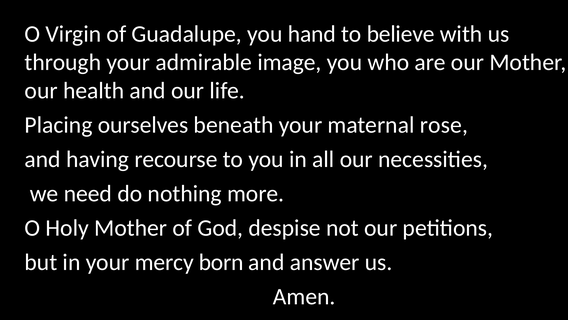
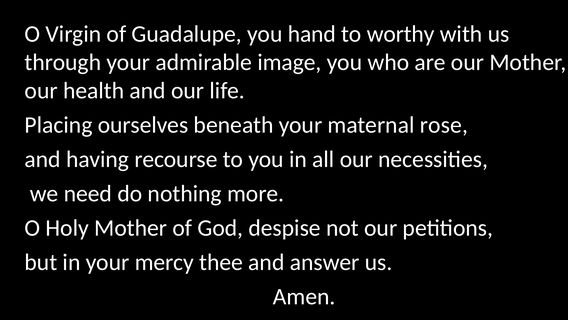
believe: believe -> worthy (401, 34)
born: born -> thee (221, 262)
